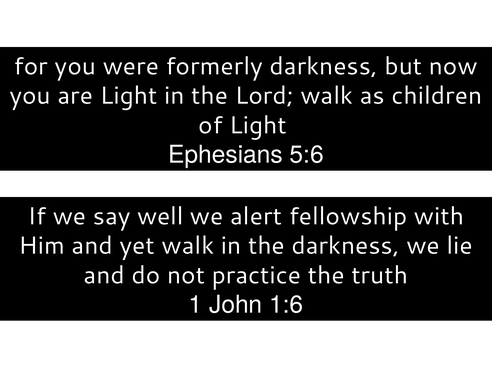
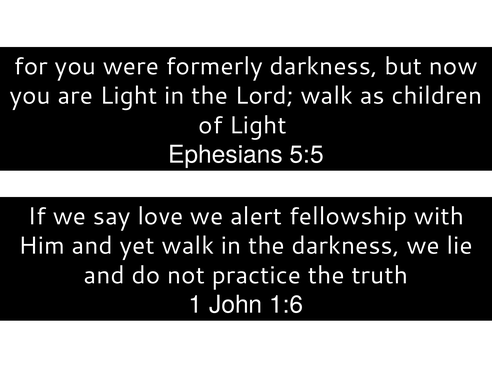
5:6: 5:6 -> 5:5 (307, 155)
well: well -> love (160, 216)
